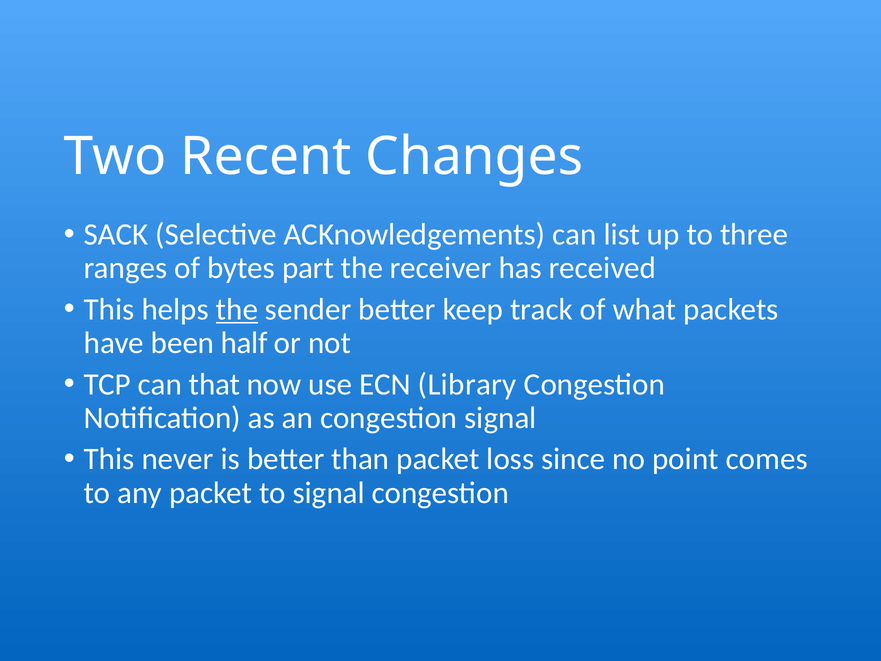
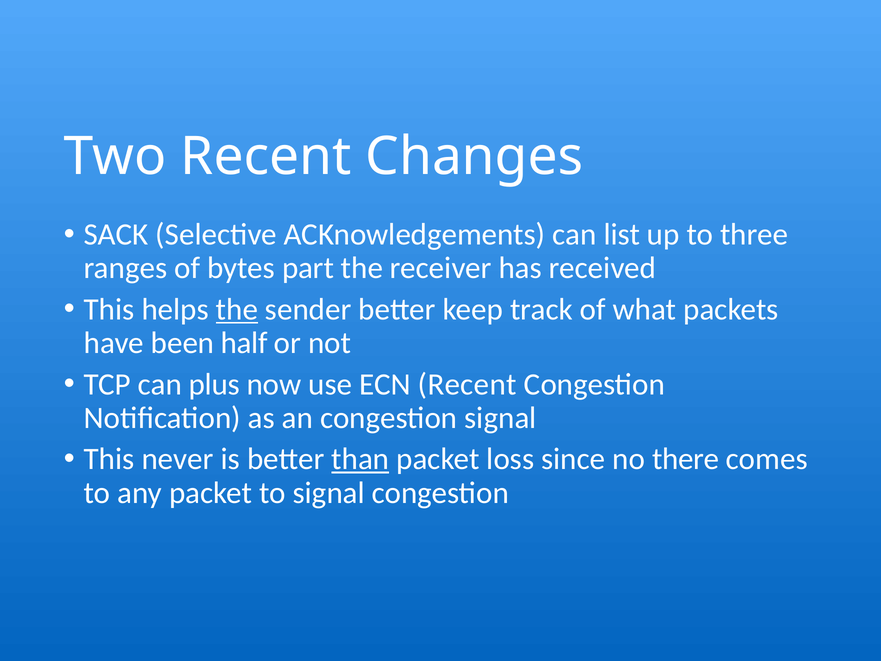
that: that -> plus (214, 384)
ECN Library: Library -> Recent (467, 384)
than underline: none -> present (360, 459)
point: point -> there (686, 459)
